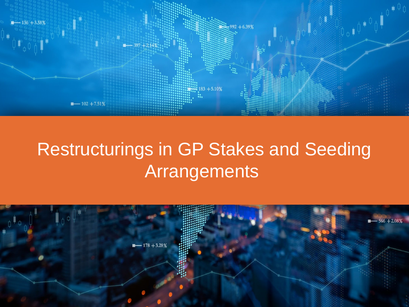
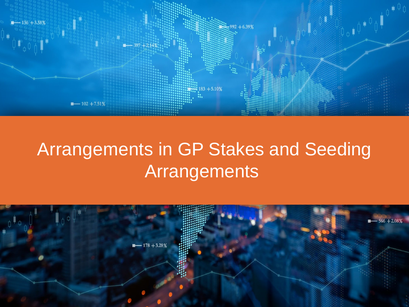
Restructurings: Restructurings -> Arrangements (95, 150)
